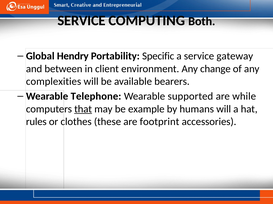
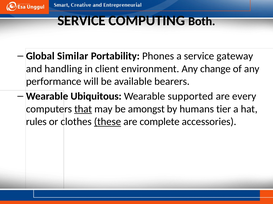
Hendry: Hendry -> Similar (73, 56)
Specific: Specific -> Phones (158, 56)
between: between -> handling (63, 69)
complexities: complexities -> performance (54, 82)
Telephone: Telephone -> Ubiquitous (96, 97)
while: while -> every (244, 97)
example: example -> amongst (146, 109)
humans will: will -> tier (224, 109)
these underline: none -> present (108, 122)
footprint: footprint -> complete (160, 122)
